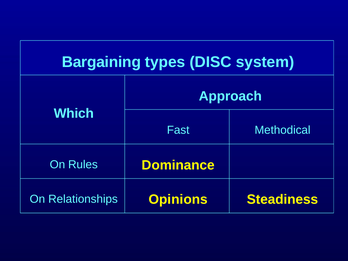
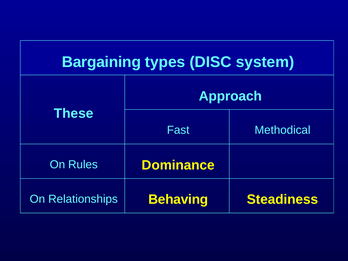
Which: Which -> These (74, 113)
Opinions: Opinions -> Behaving (178, 199)
